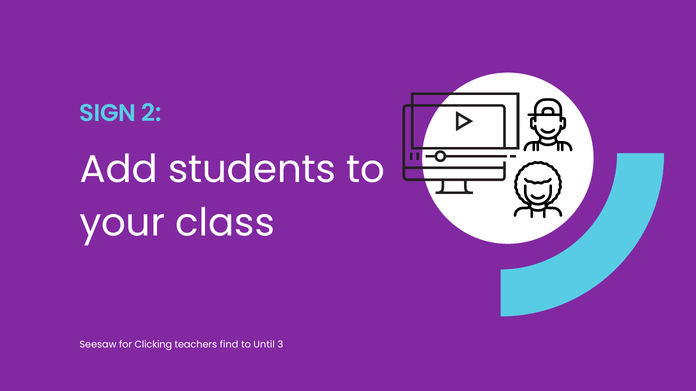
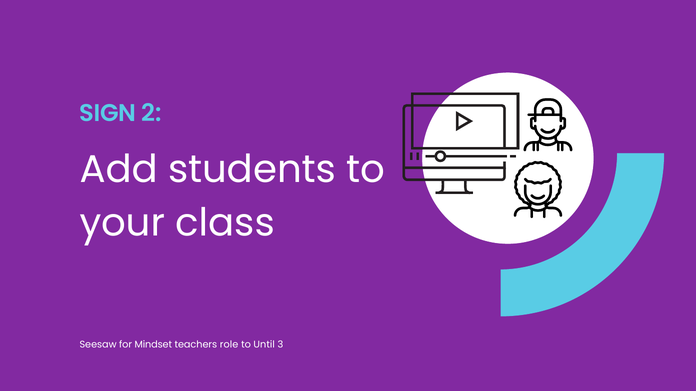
Clicking: Clicking -> Mindset (153, 345)
find: find -> role (229, 345)
